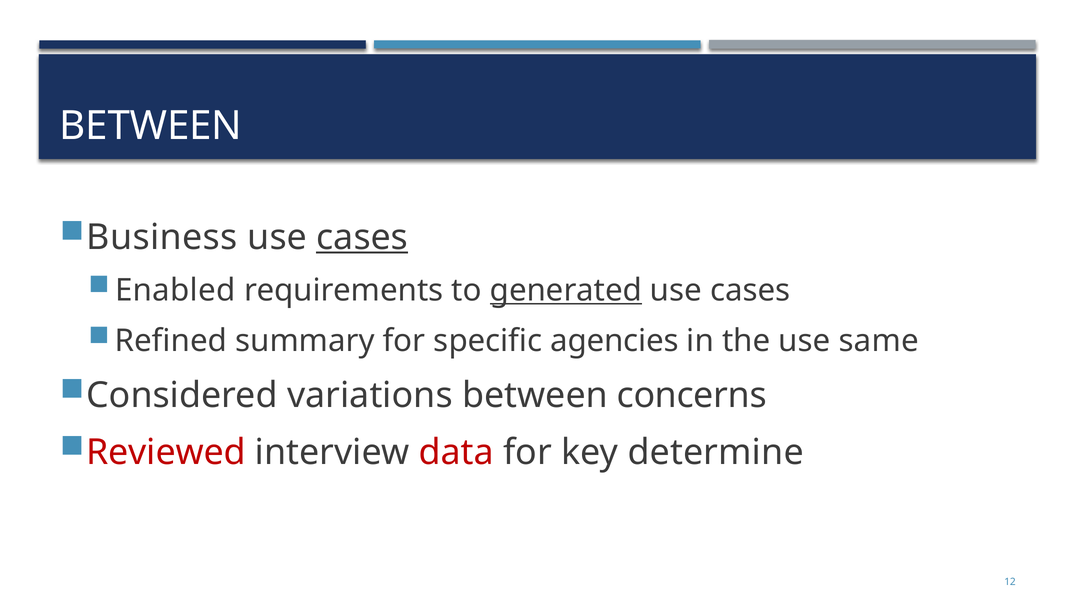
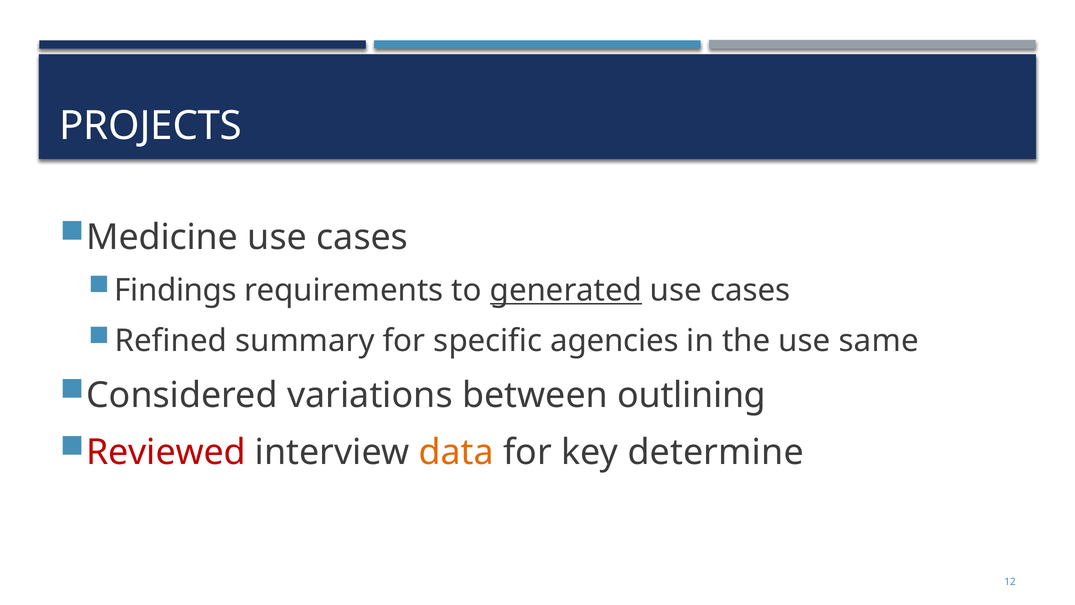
BETWEEN: BETWEEN -> PROJECTS (151, 126)
Business: Business -> Medicine (162, 237)
cases underline: present -> none (362, 237)
Enabled: Enabled -> Findings (176, 290)
concerns: concerns -> outlining (692, 395)
data colour: red -> orange (456, 452)
